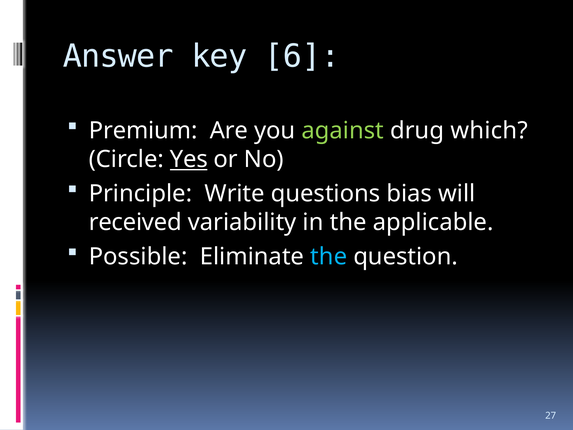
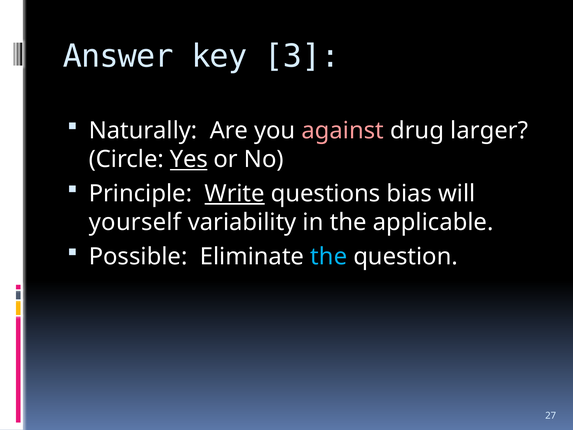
6: 6 -> 3 (302, 56)
Premium: Premium -> Naturally (143, 131)
against colour: light green -> pink (343, 131)
which: which -> larger (489, 131)
Write underline: none -> present (235, 193)
received: received -> yourself (135, 222)
